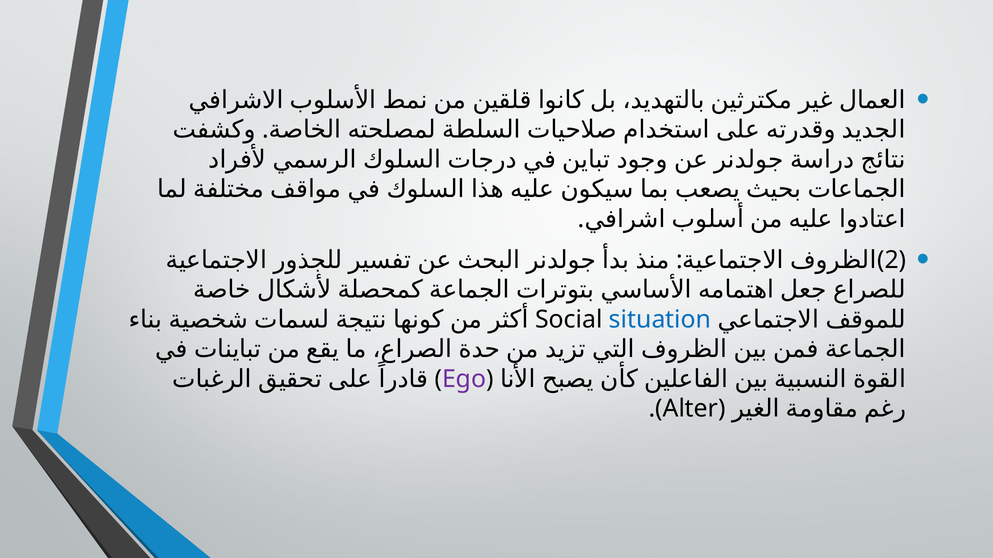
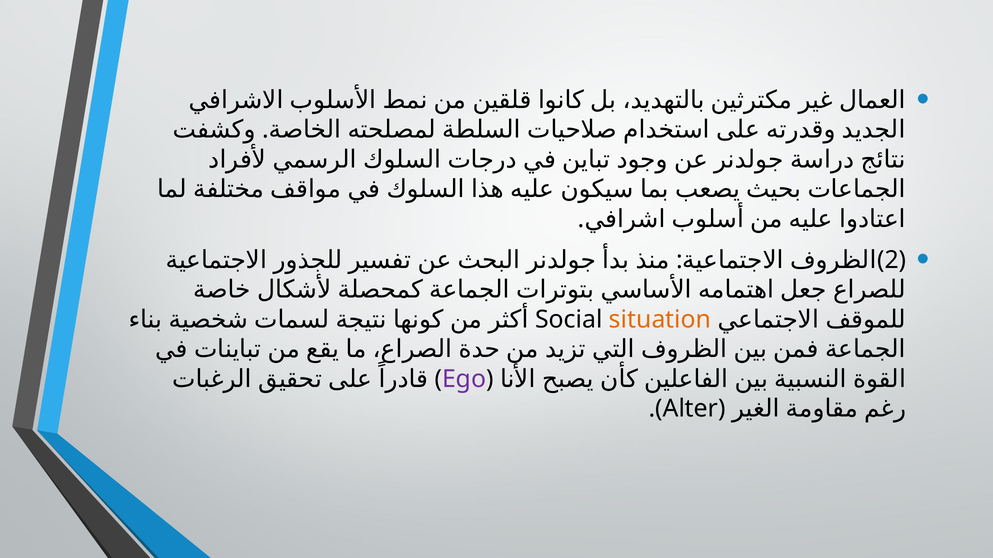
situation colour: blue -> orange (660, 320)
